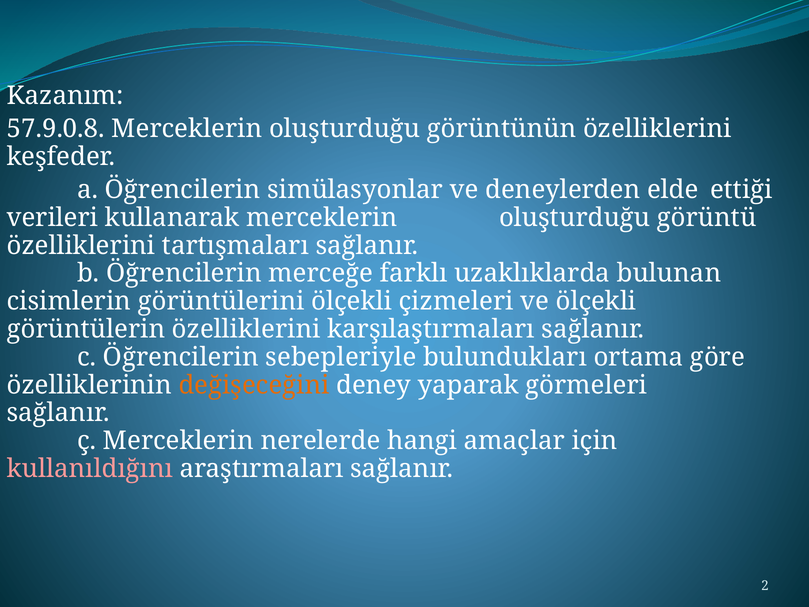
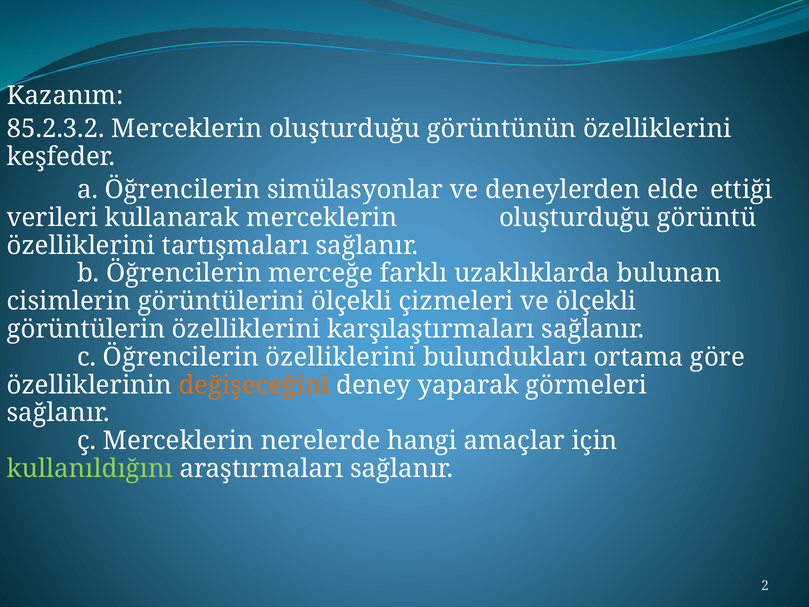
57.9.0.8: 57.9.0.8 -> 85.2.3.2 (56, 129)
Öğrencilerin sebepleriyle: sebepleriyle -> özelliklerini (341, 357)
kullanıldığını colour: pink -> light green (90, 469)
